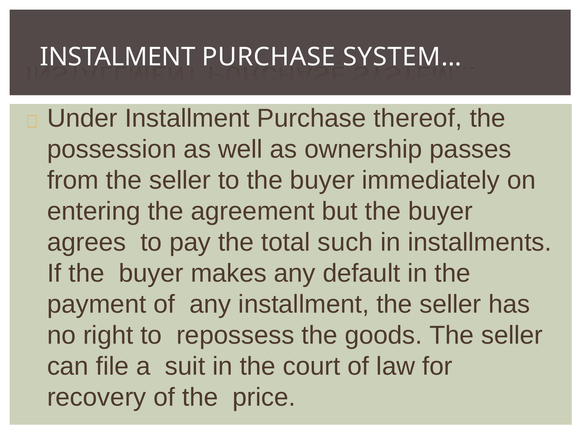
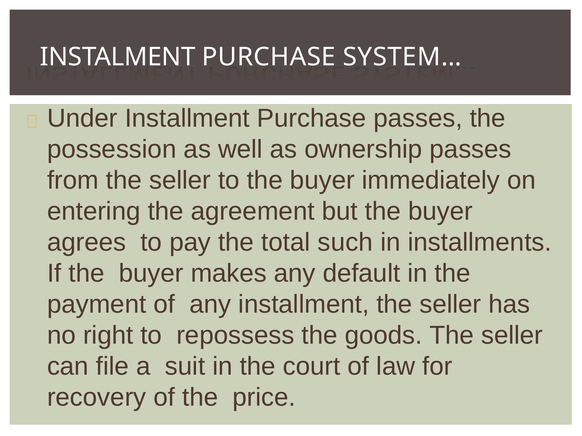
Purchase thereof: thereof -> passes (418, 118)
